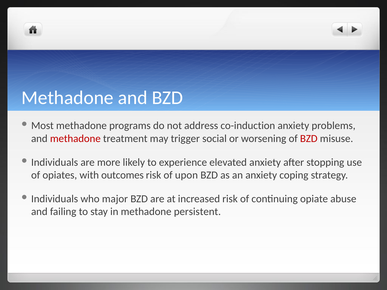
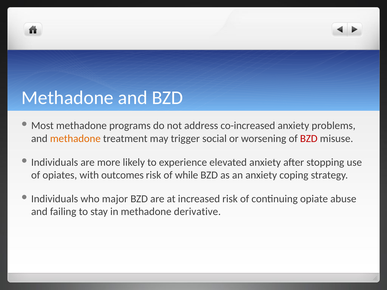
co-induction: co-induction -> co-increased (248, 126)
methadone colour: red -> orange (75, 139)
upon: upon -> while (187, 175)
persistent: persistent -> derivative (197, 212)
